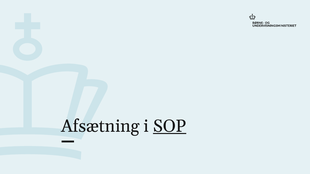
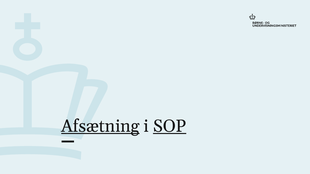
Afsætning underline: none -> present (100, 126)
